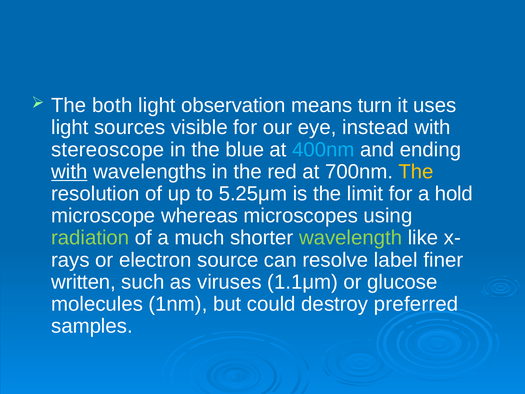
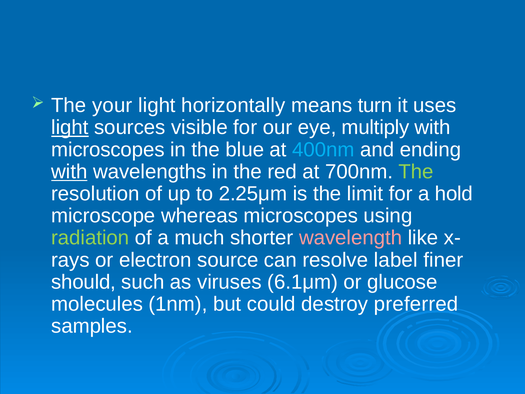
both: both -> your (112, 105)
observation: observation -> horizontally (233, 105)
light underline: none -> present (70, 127)
instead: instead -> multiply (375, 127)
stereoscope: stereoscope -> microscopes (108, 150)
The colour: yellow -> light green (416, 172)
5.25μm: 5.25μm -> 2.25μm (253, 194)
wavelength colour: light green -> pink (351, 238)
written: written -> should (84, 282)
1.1μm: 1.1μm -> 6.1μm (303, 282)
